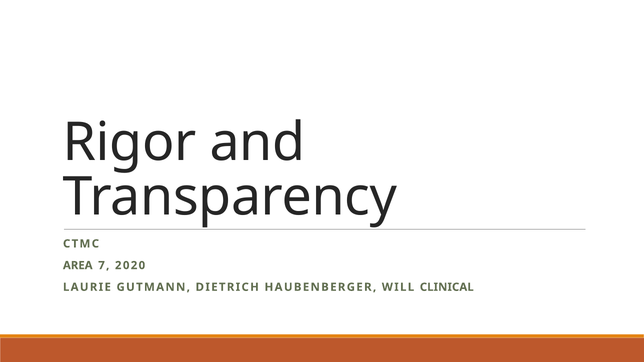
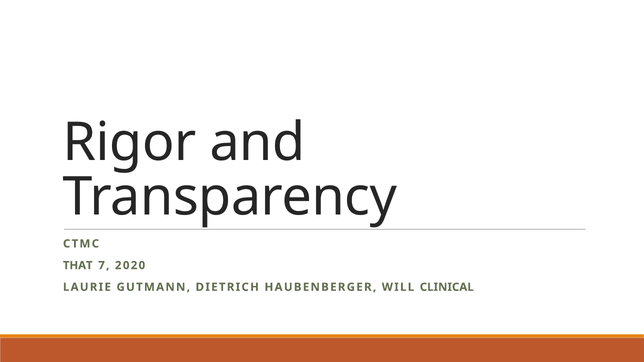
AREA: AREA -> THAT (78, 266)
